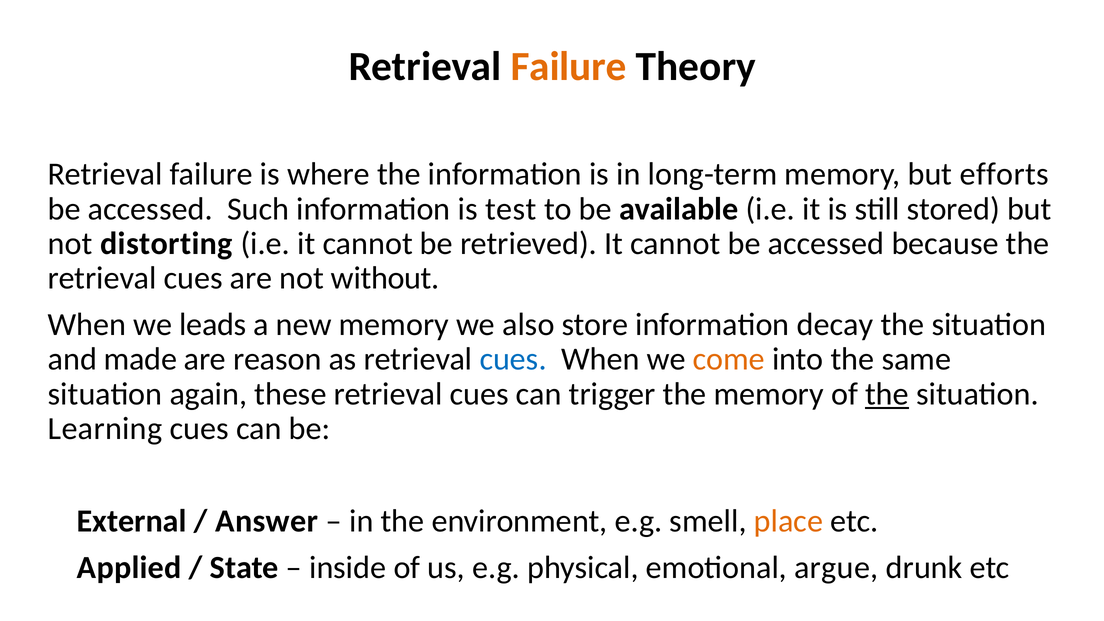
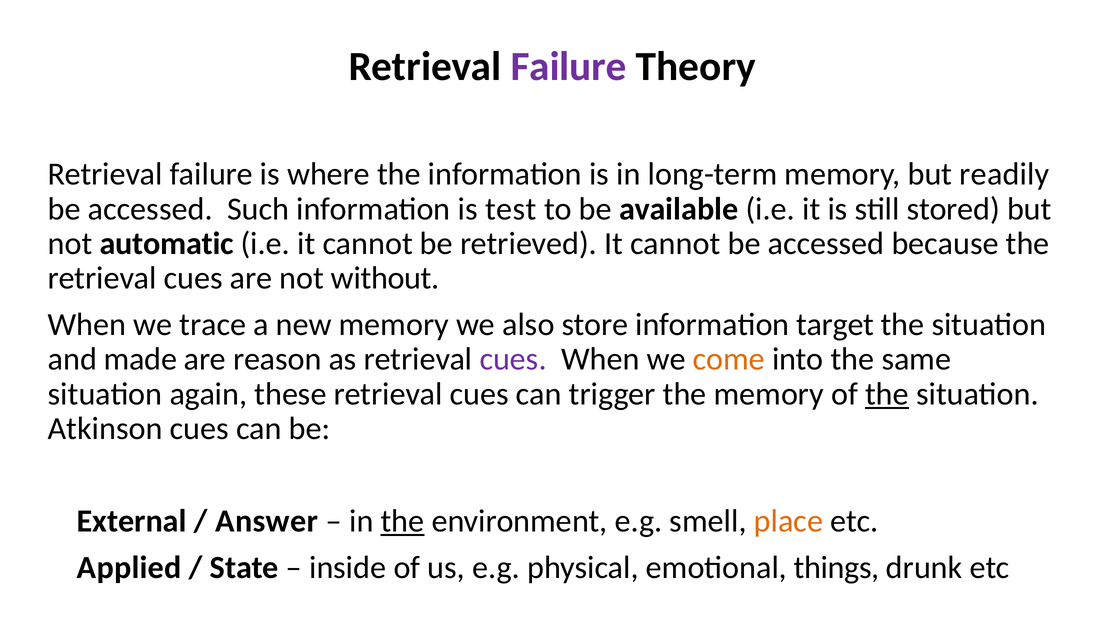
Failure colour: orange -> purple (569, 67)
efforts: efforts -> readily (1004, 174)
distorting: distorting -> automatic (167, 244)
leads: leads -> trace (213, 325)
decay: decay -> target (835, 325)
cues colour: blue -> purple (513, 359)
Learning: Learning -> Atkinson (105, 429)
the underline: none -> present (403, 521)
argue: argue -> things (837, 567)
